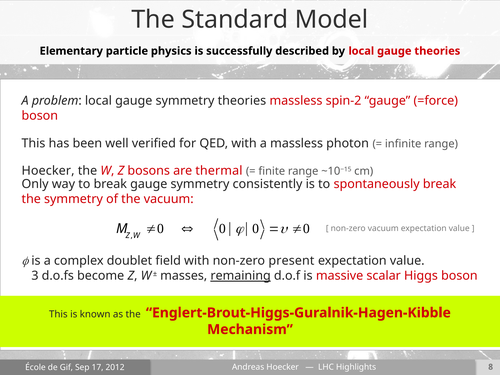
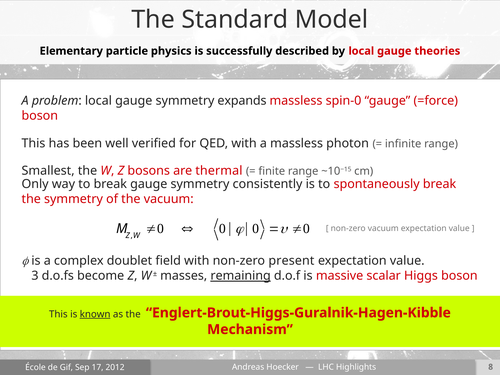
symmetry theories: theories -> expands (242, 101)
spin-2: spin-2 -> spin-0 (344, 101)
Hoecker: Hoecker -> Smallest (48, 171)
known underline: none -> present (95, 314)
